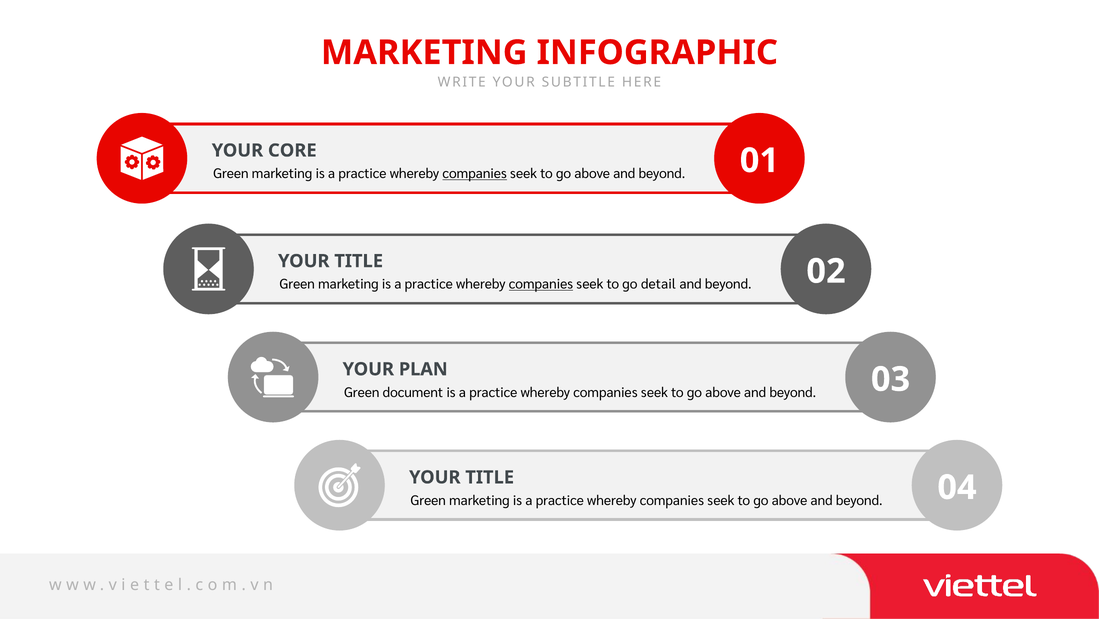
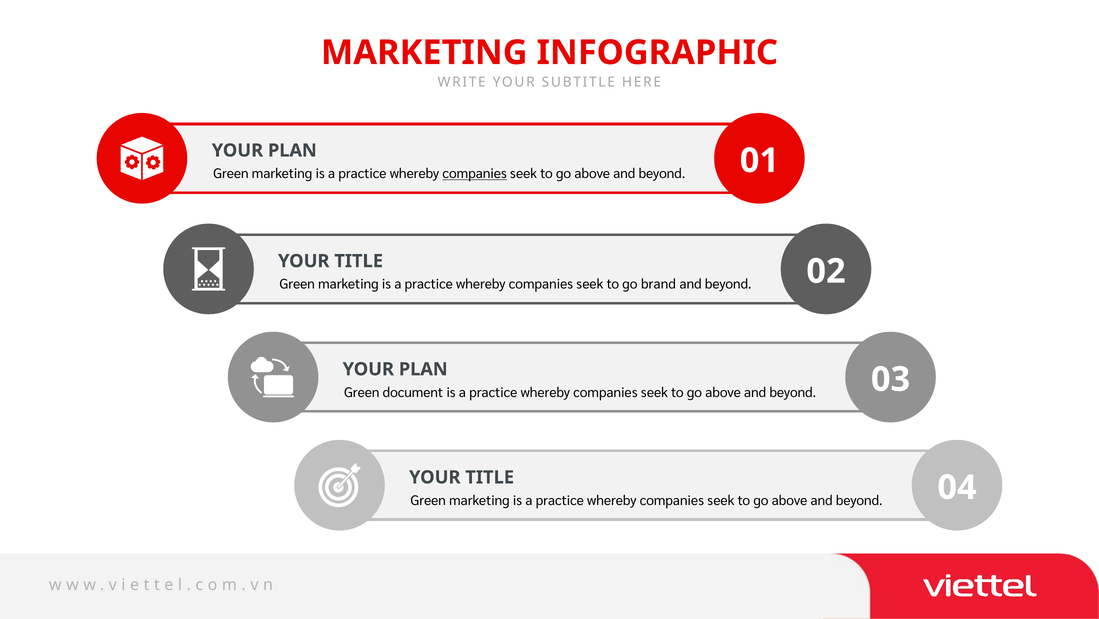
CORE: CORE -> PLAN (292, 150)
companies underline: present -> none (541, 284)
detail: detail -> brand (658, 284)
